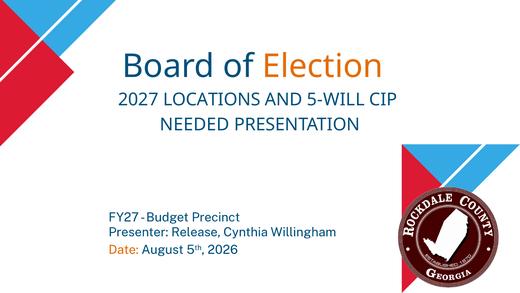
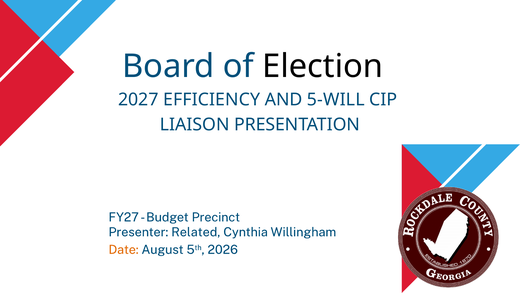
Election colour: orange -> black (323, 66)
LOCATIONS: LOCATIONS -> EFFICIENCY (212, 100)
NEEDED: NEEDED -> LIAISON (195, 124)
Release: Release -> Related (196, 232)
